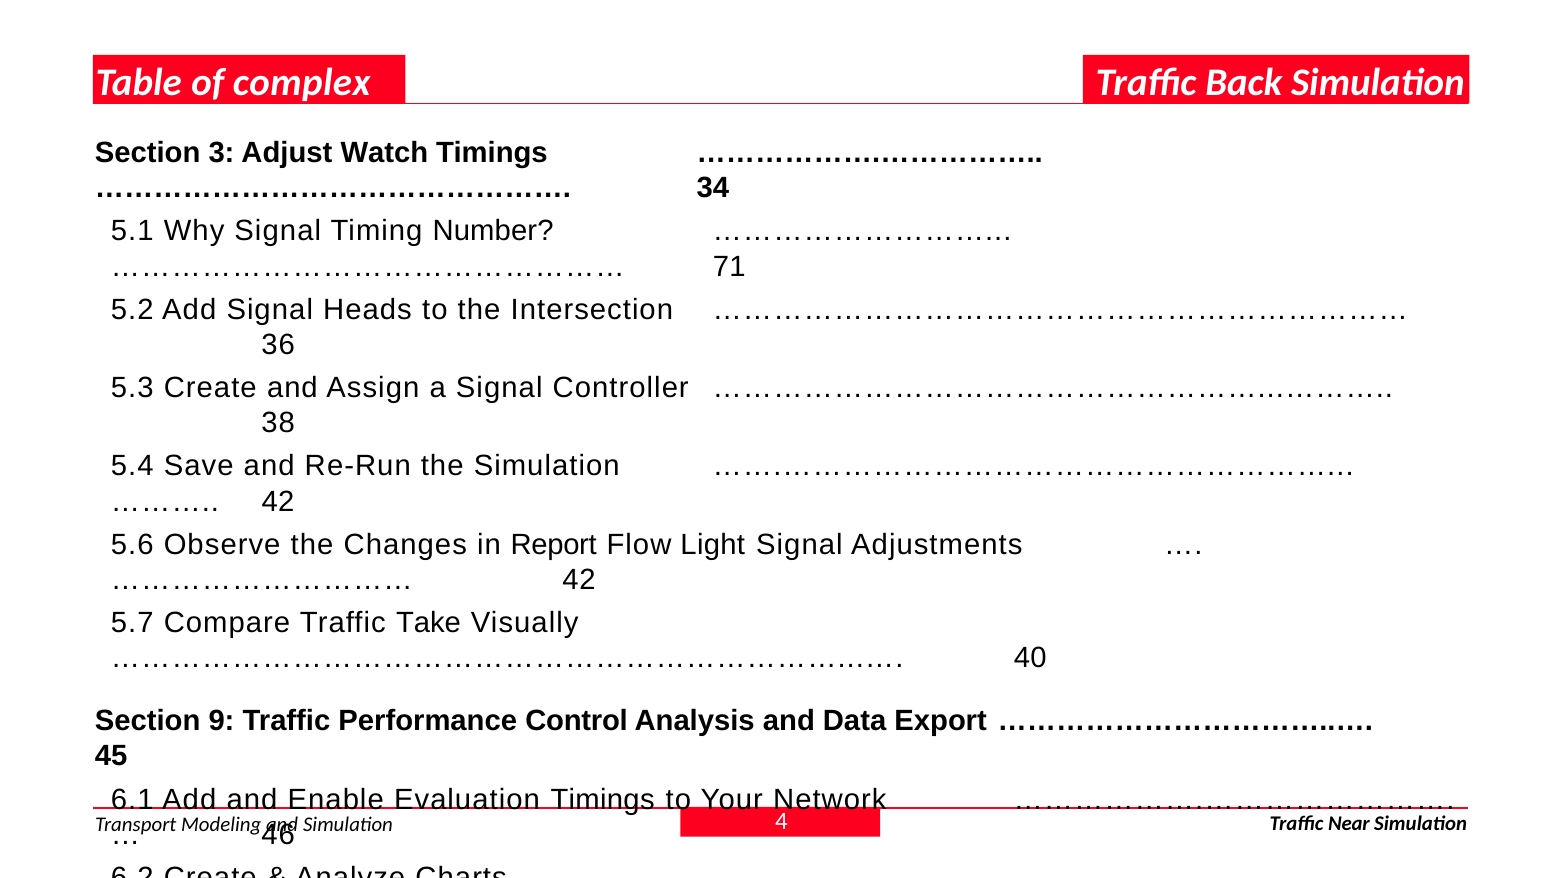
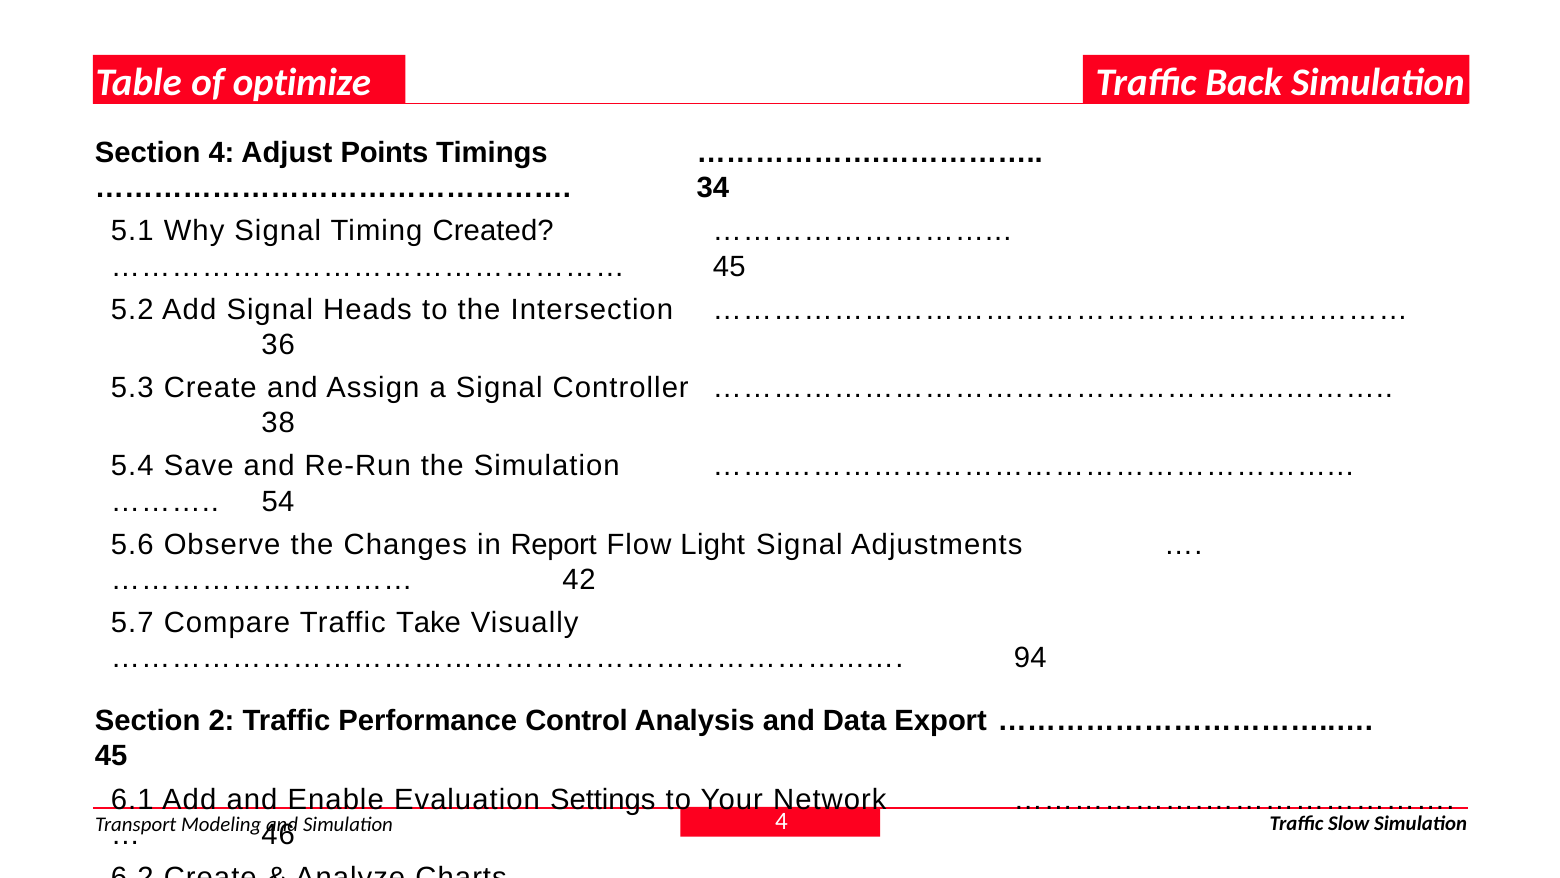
complex: complex -> optimize (302, 83)
Section 3: 3 -> 4 (222, 153)
Watch: Watch -> Points (384, 153)
Number: Number -> Created (493, 231)
71: 71 -> 45 (729, 266)
42: 42 -> 54 (278, 501)
40: 40 -> 94 (1030, 658)
9: 9 -> 2 (222, 721)
Evaluation Timings: Timings -> Settings (603, 799)
Near: Near -> Slow (1349, 823)
